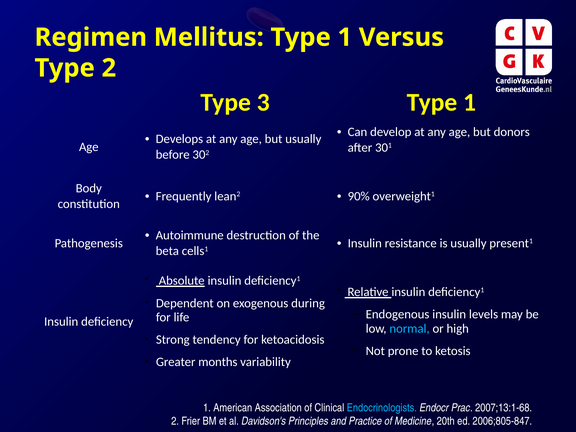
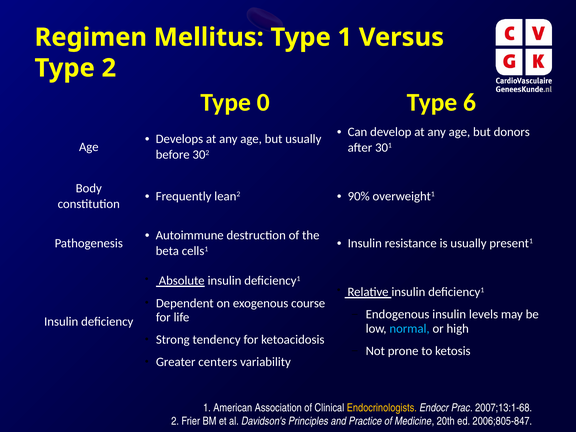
3: 3 -> 0 (263, 102)
1: 1 -> 6 (470, 102)
during: during -> course (308, 303)
months: months -> centers (218, 362)
Endocrinologists colour: light blue -> yellow (382, 408)
